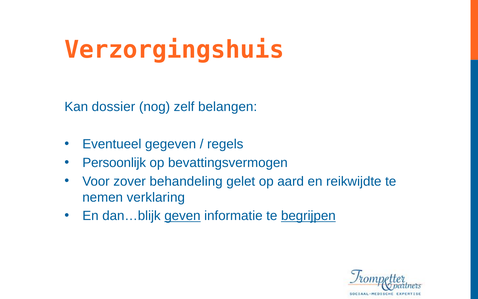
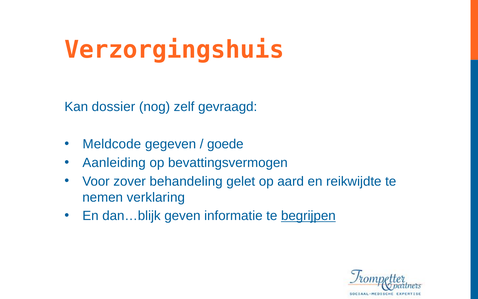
belangen: belangen -> gevraagd (228, 107)
Eventueel: Eventueel -> Meldcode (112, 144)
regels: regels -> goede (225, 144)
Persoonlijk: Persoonlijk -> Aanleiding (114, 163)
geven underline: present -> none (182, 216)
